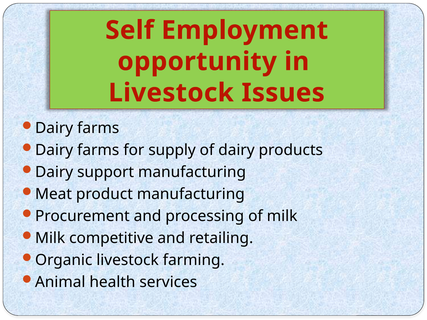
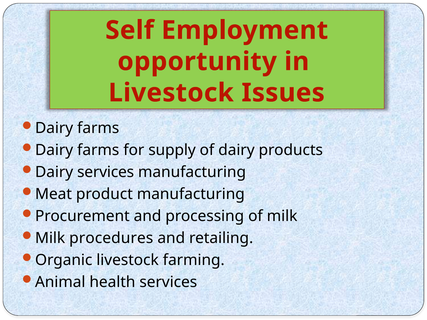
Dairy support: support -> services (106, 172)
competitive: competitive -> procedures (111, 238)
